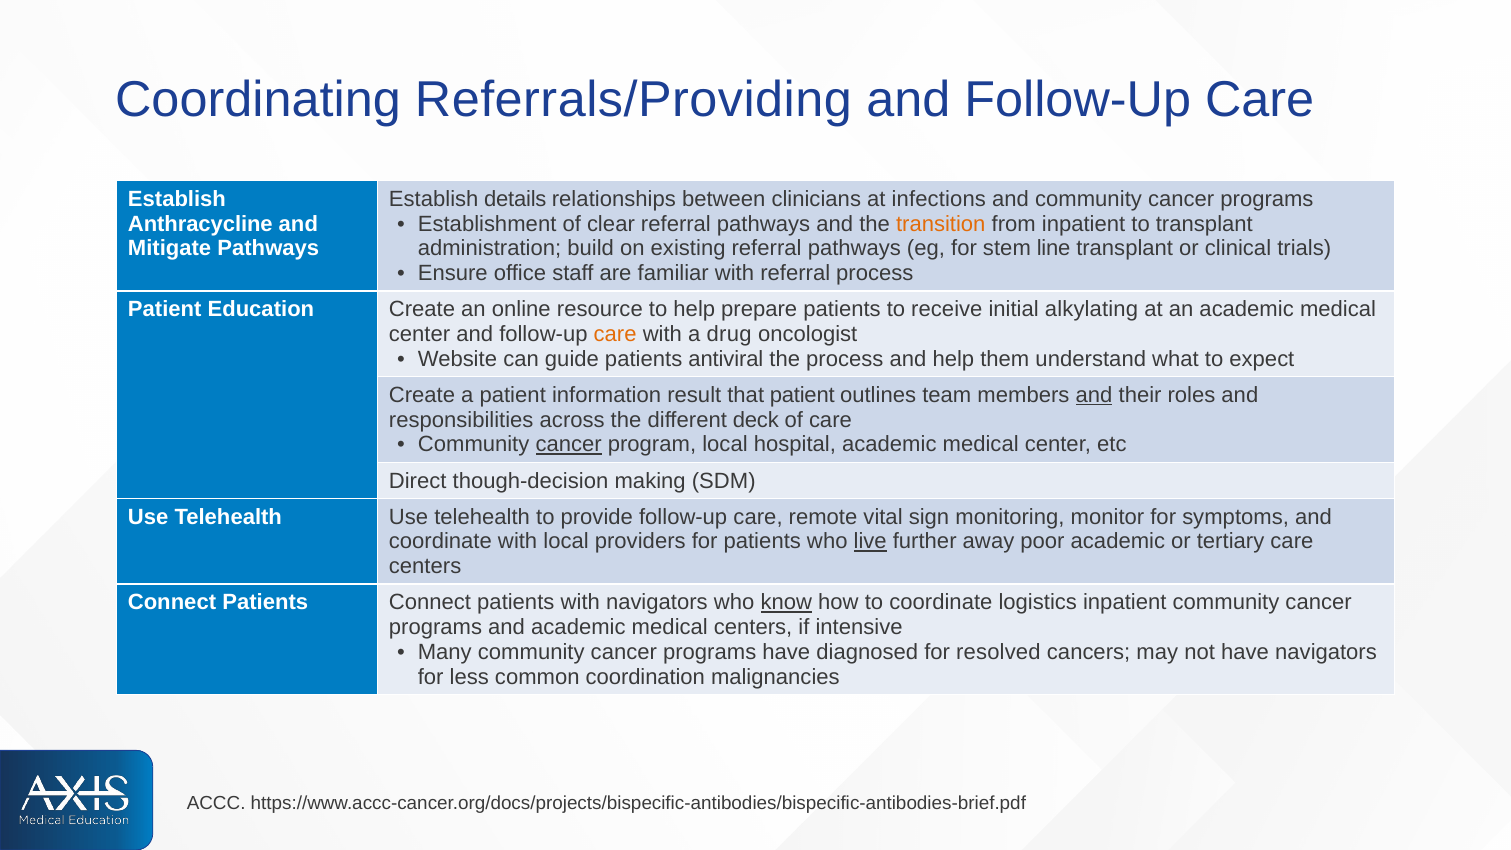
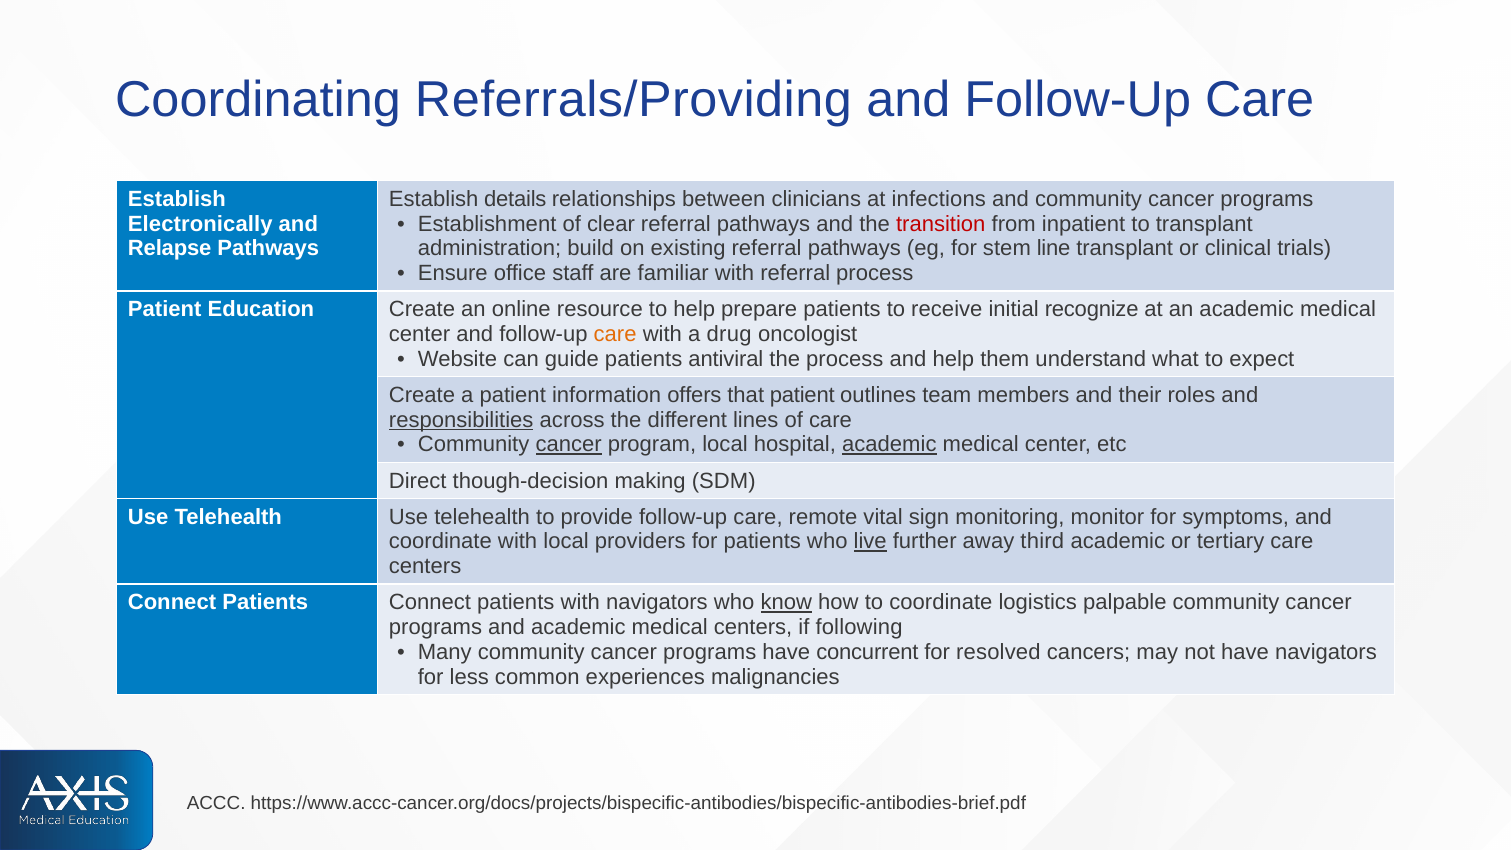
Anthracycline: Anthracycline -> Electronically (200, 224)
transition colour: orange -> red (941, 224)
Mitigate: Mitigate -> Relapse (170, 249)
alkylating: alkylating -> recognize (1092, 309)
result: result -> offers (694, 395)
and underline: present -> none (1094, 395)
responsibilities underline: none -> present (461, 420)
deck: deck -> lines (756, 420)
academic underline: none -> present (889, 445)
poor: poor -> third (1042, 542)
logistics inpatient: inpatient -> palpable (1125, 603)
intensive: intensive -> following (859, 627)
diagnosed: diagnosed -> concurrent (867, 652)
coordination: coordination -> experiences (645, 677)
